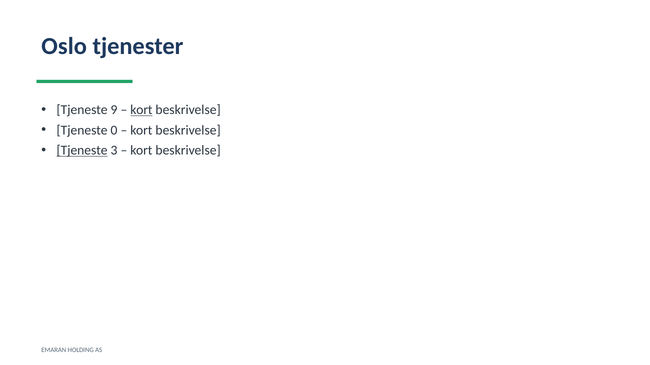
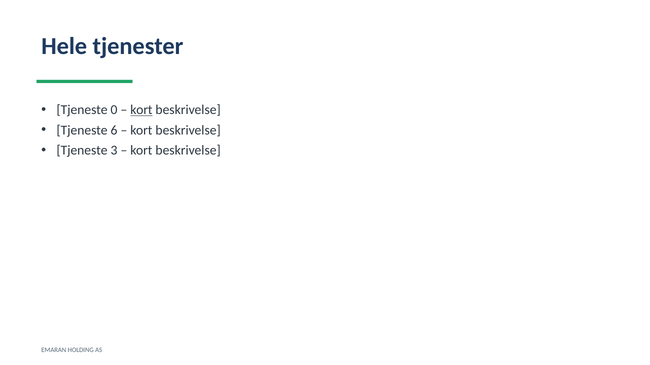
Oslo: Oslo -> Hele (64, 46)
9: 9 -> 0 (114, 110)
0: 0 -> 6 (114, 130)
Tjeneste underline: present -> none (82, 151)
